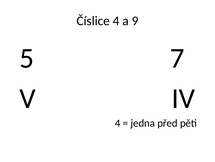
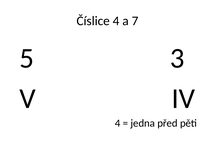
9: 9 -> 7 (135, 21)
7: 7 -> 3 (177, 58)
